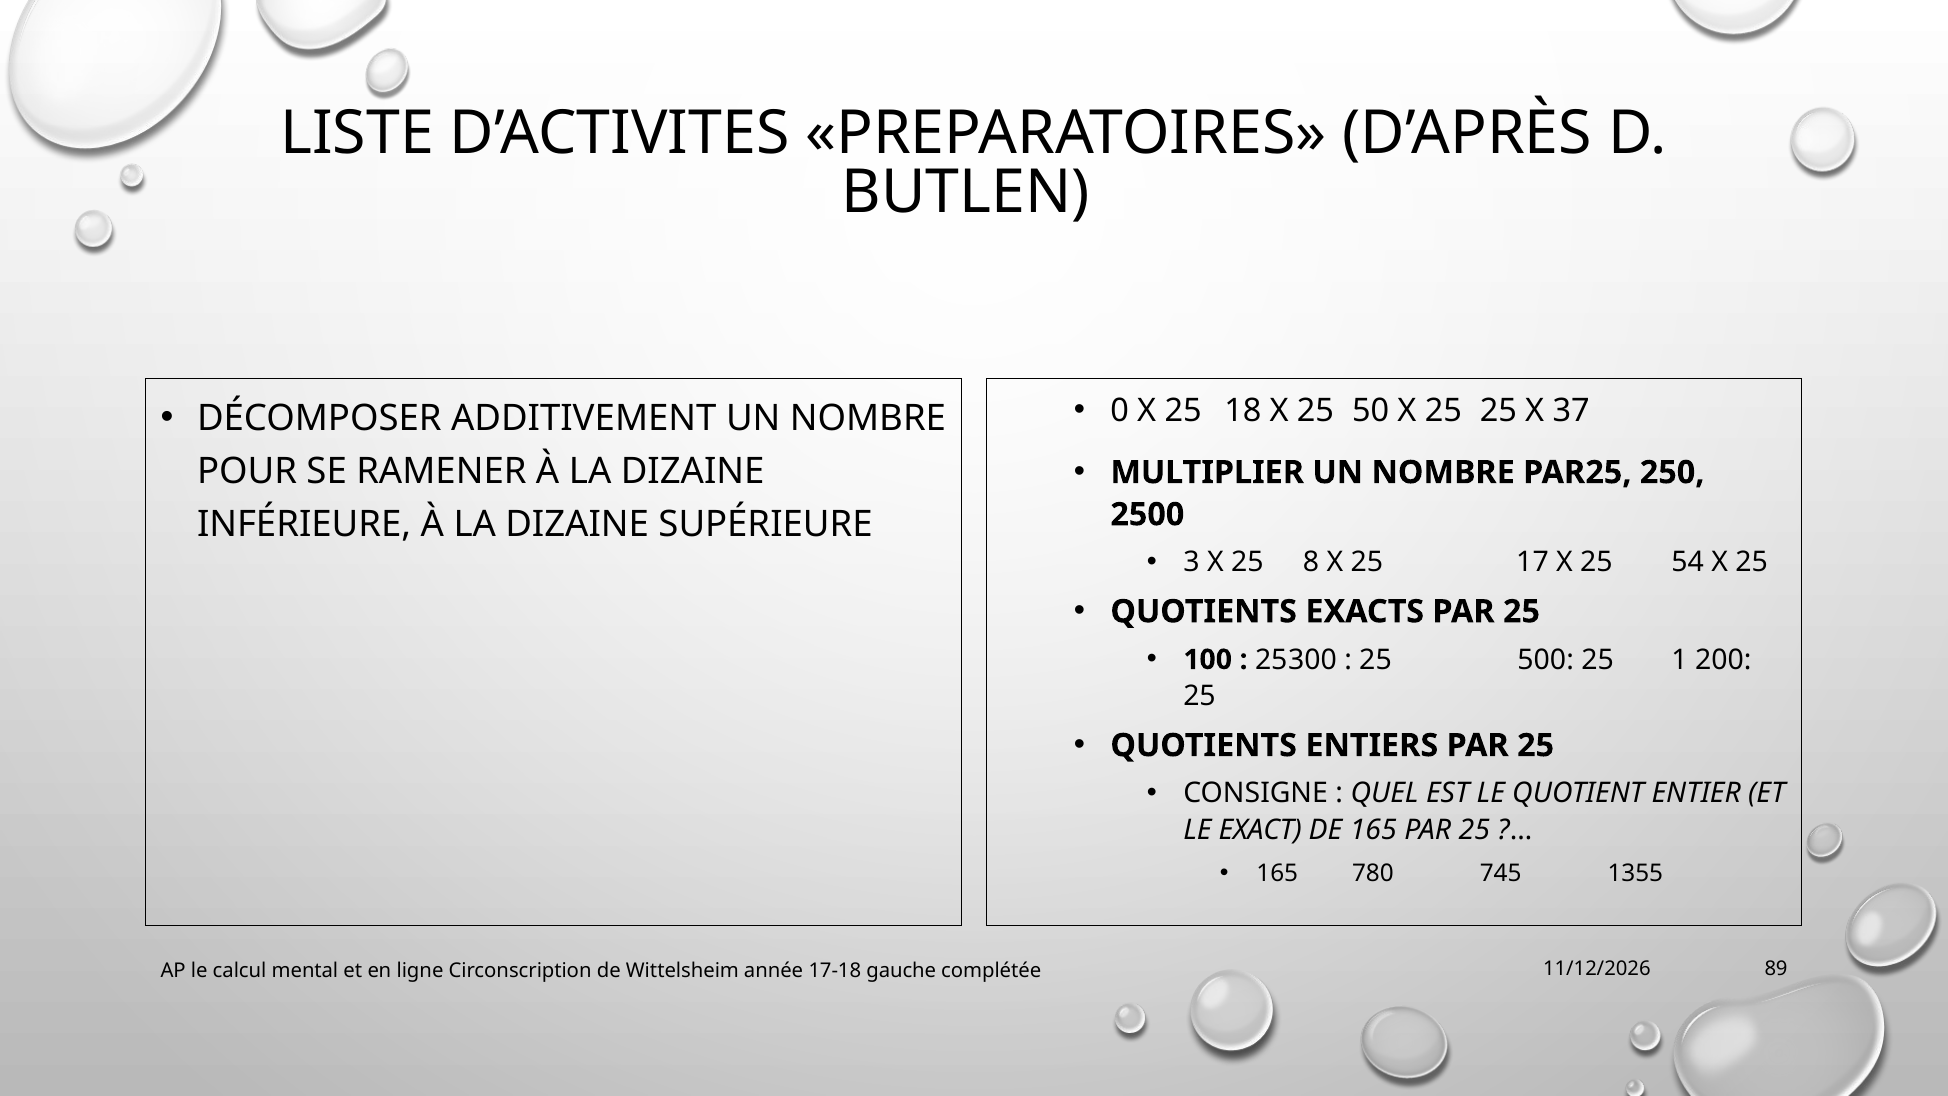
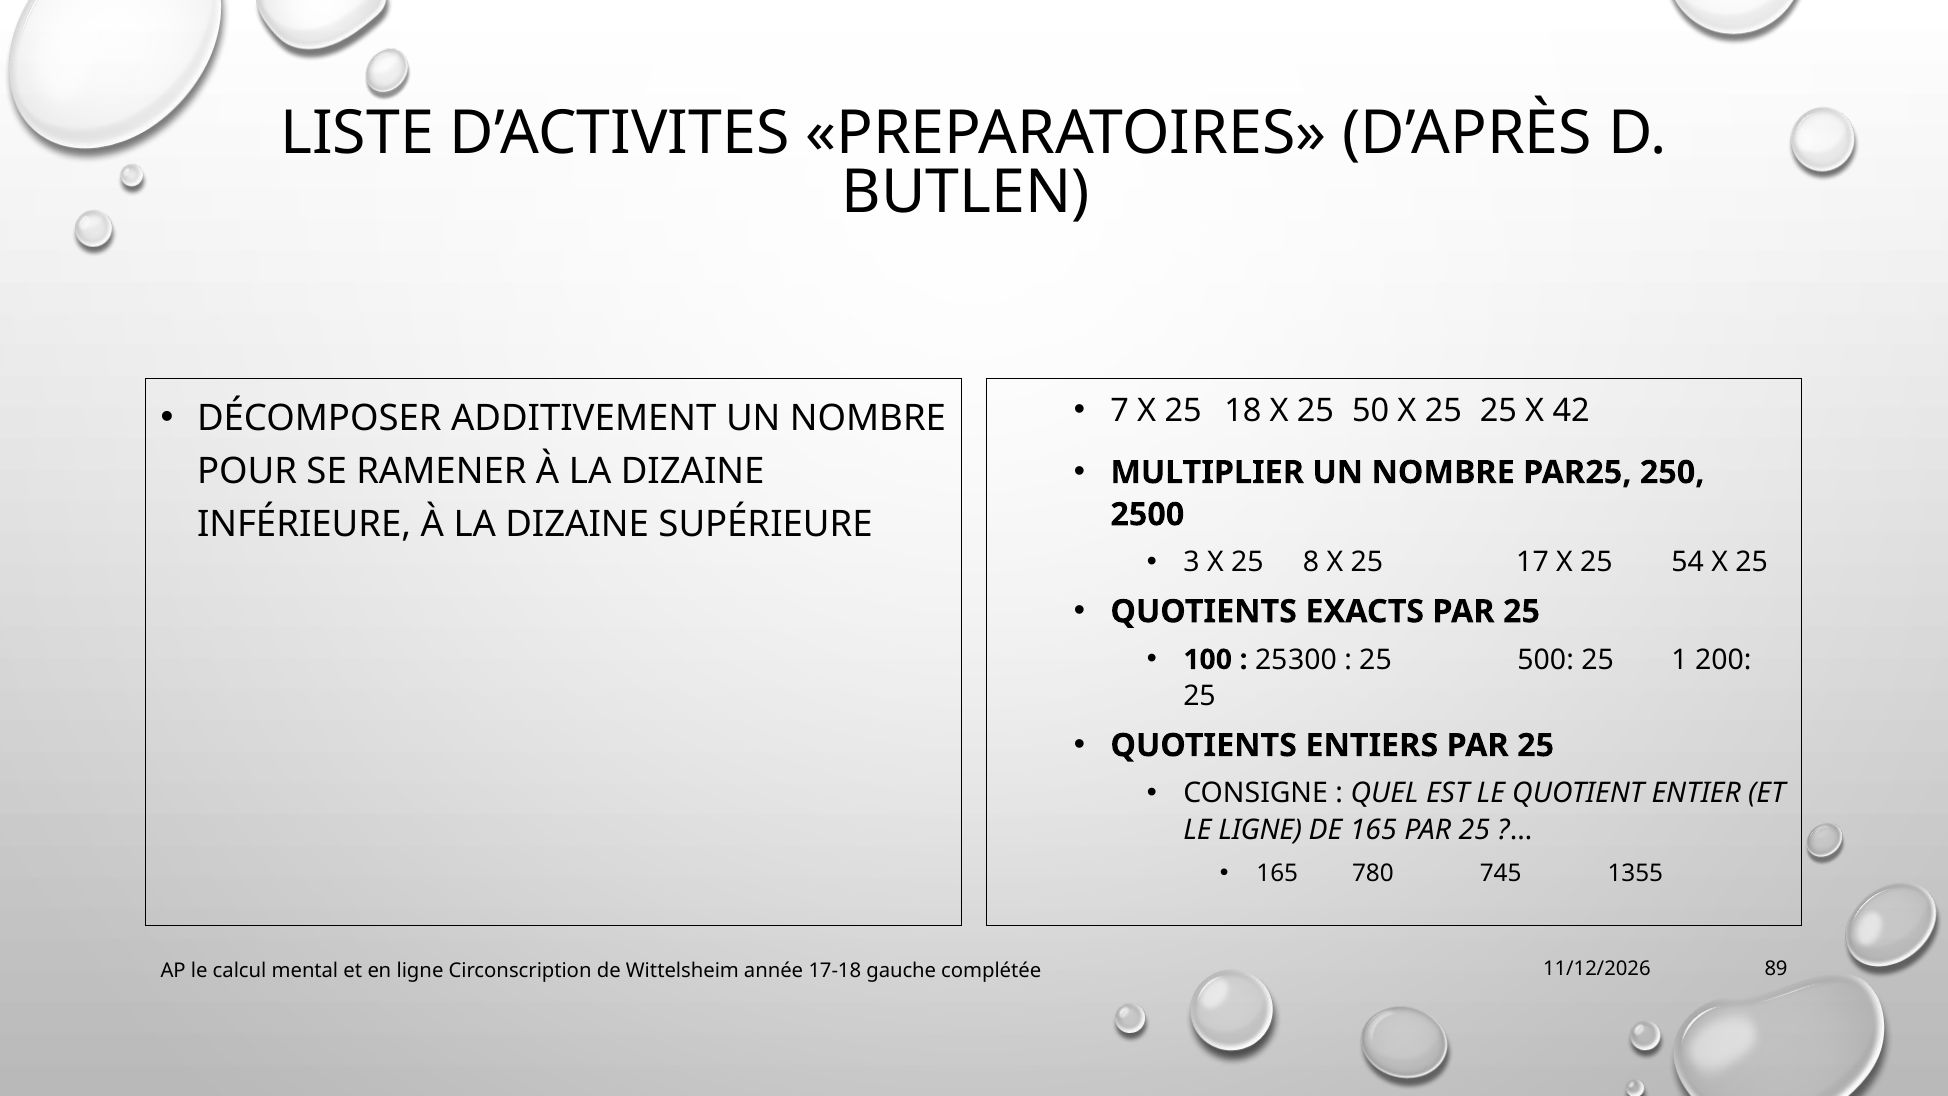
0: 0 -> 7 (1120, 410)
37: 37 -> 42 (1571, 410)
LE EXACT: EXACT -> LIGNE (1260, 830)
